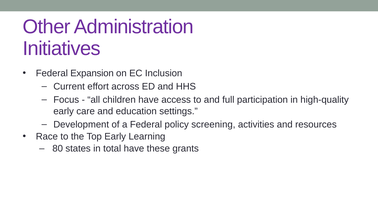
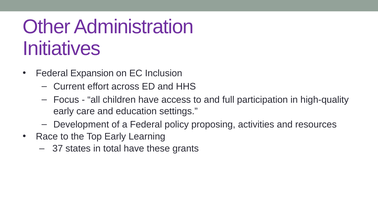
screening: screening -> proposing (213, 124)
80: 80 -> 37 (58, 148)
